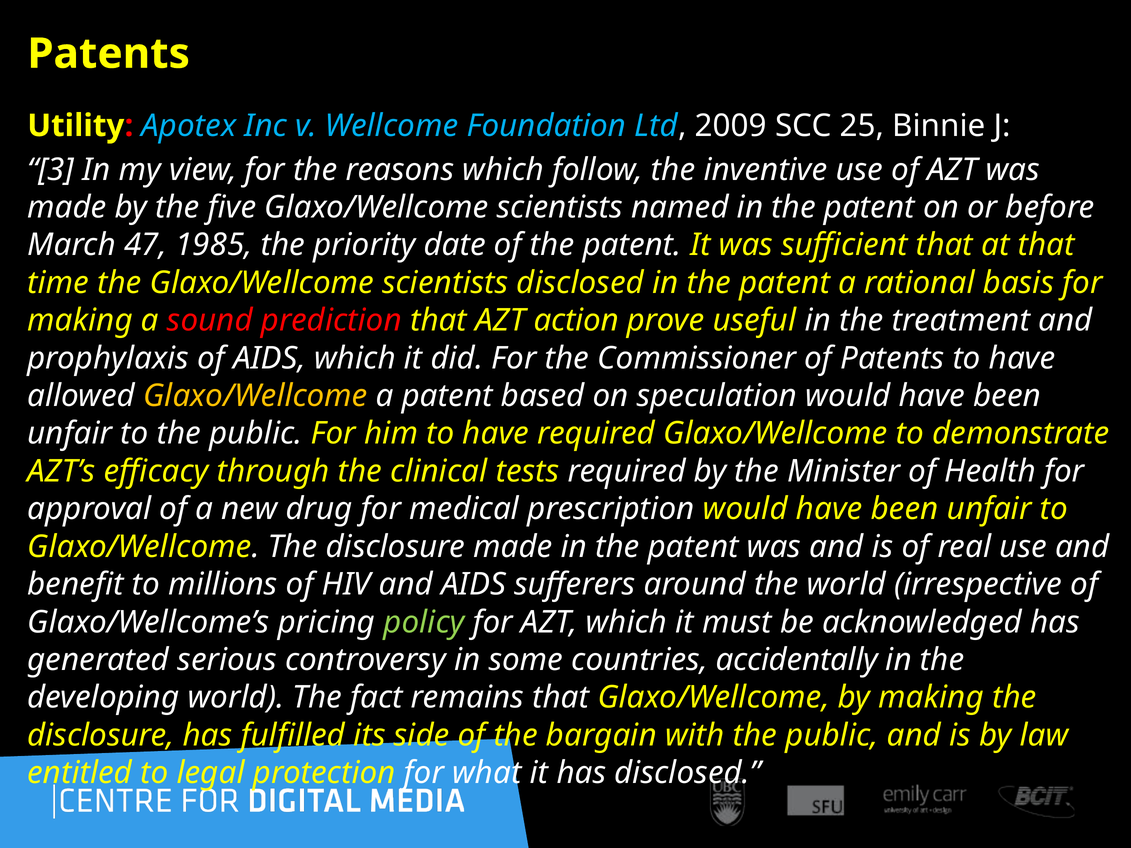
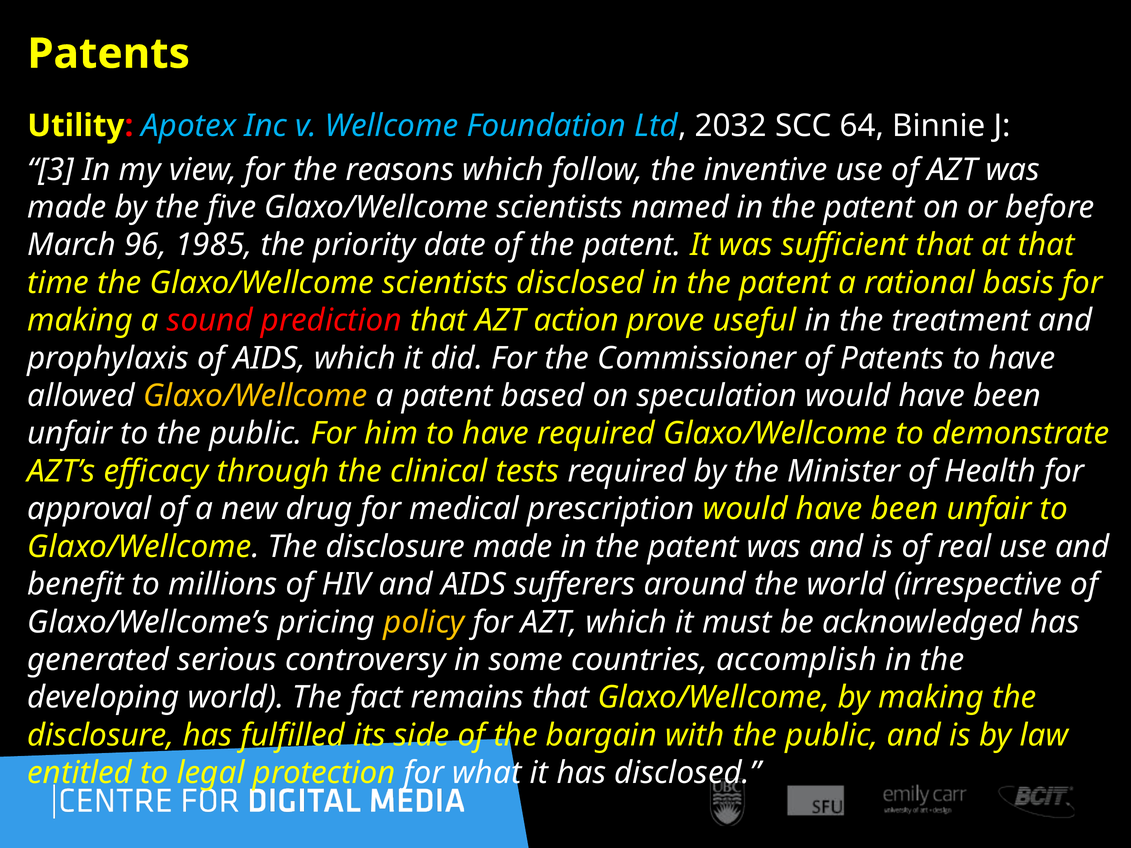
2009: 2009 -> 2032 (731, 126)
25: 25 -> 64 (862, 126)
47: 47 -> 96 (146, 245)
policy colour: light green -> yellow (424, 622)
accidentally: accidentally -> accomplish (797, 660)
